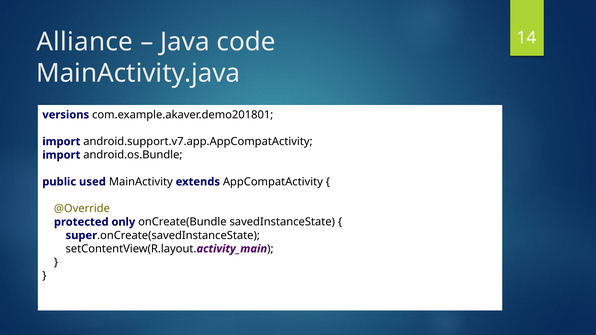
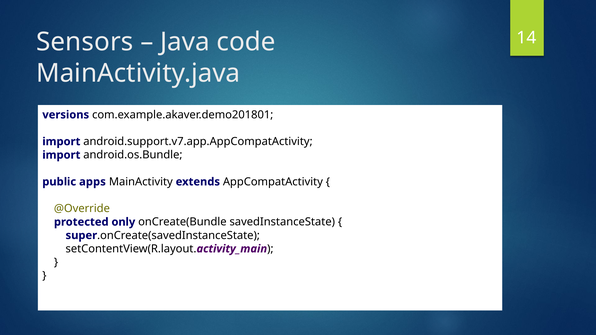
Alliance: Alliance -> Sensors (85, 42)
used: used -> apps (92, 182)
